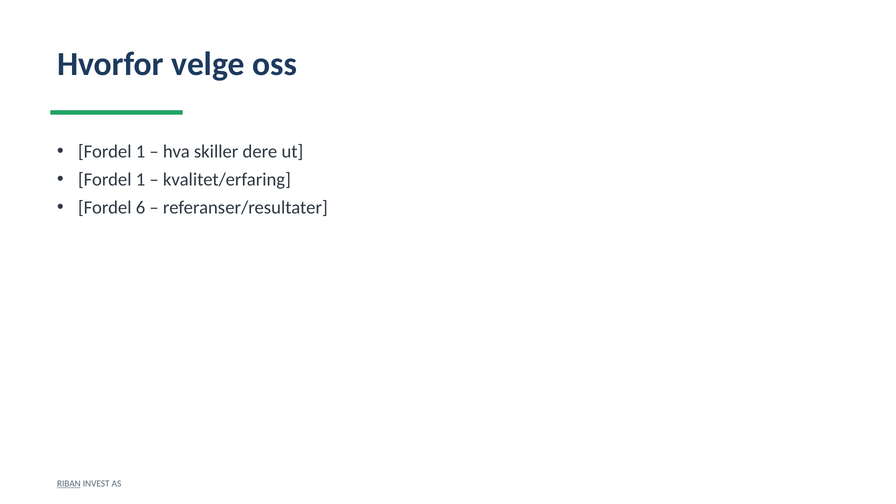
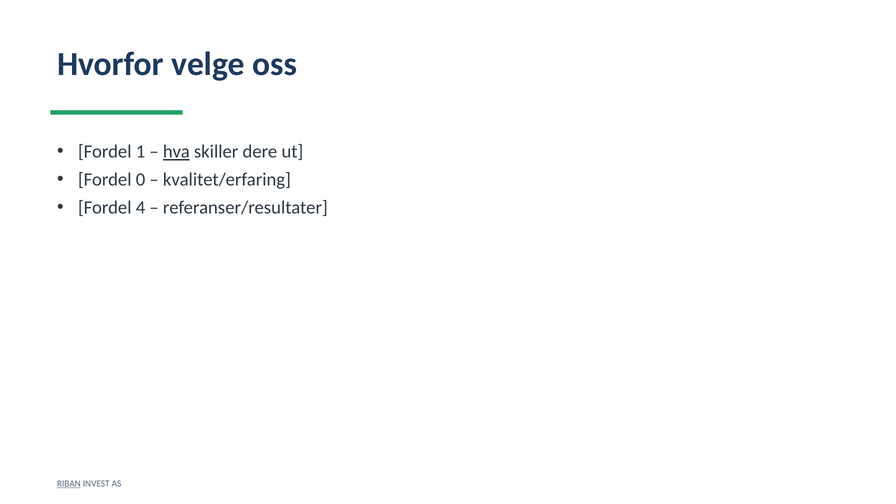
hva underline: none -> present (176, 152)
1: 1 -> 0 (141, 180)
6: 6 -> 4 (141, 208)
